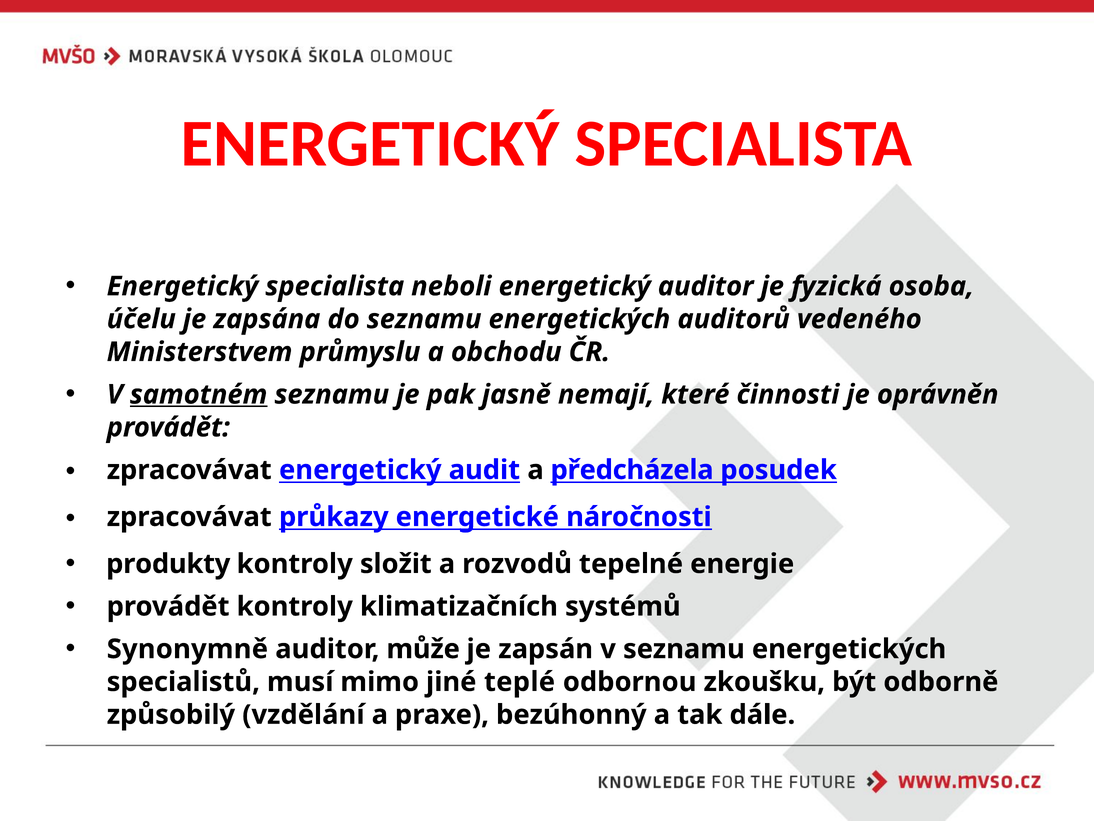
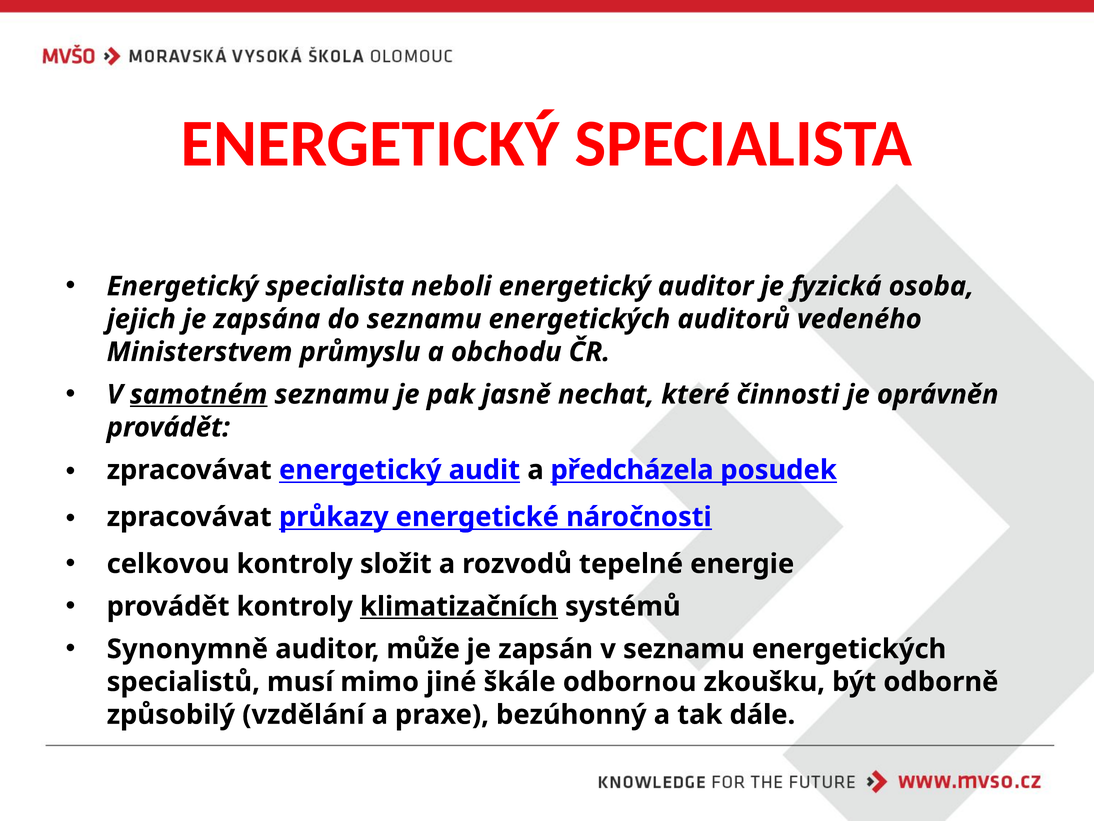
účelu: účelu -> jejich (141, 319)
nemají: nemají -> nechat (606, 394)
produkty: produkty -> celkovou (168, 564)
klimatizačních underline: none -> present (459, 606)
teplé: teplé -> škále (520, 682)
